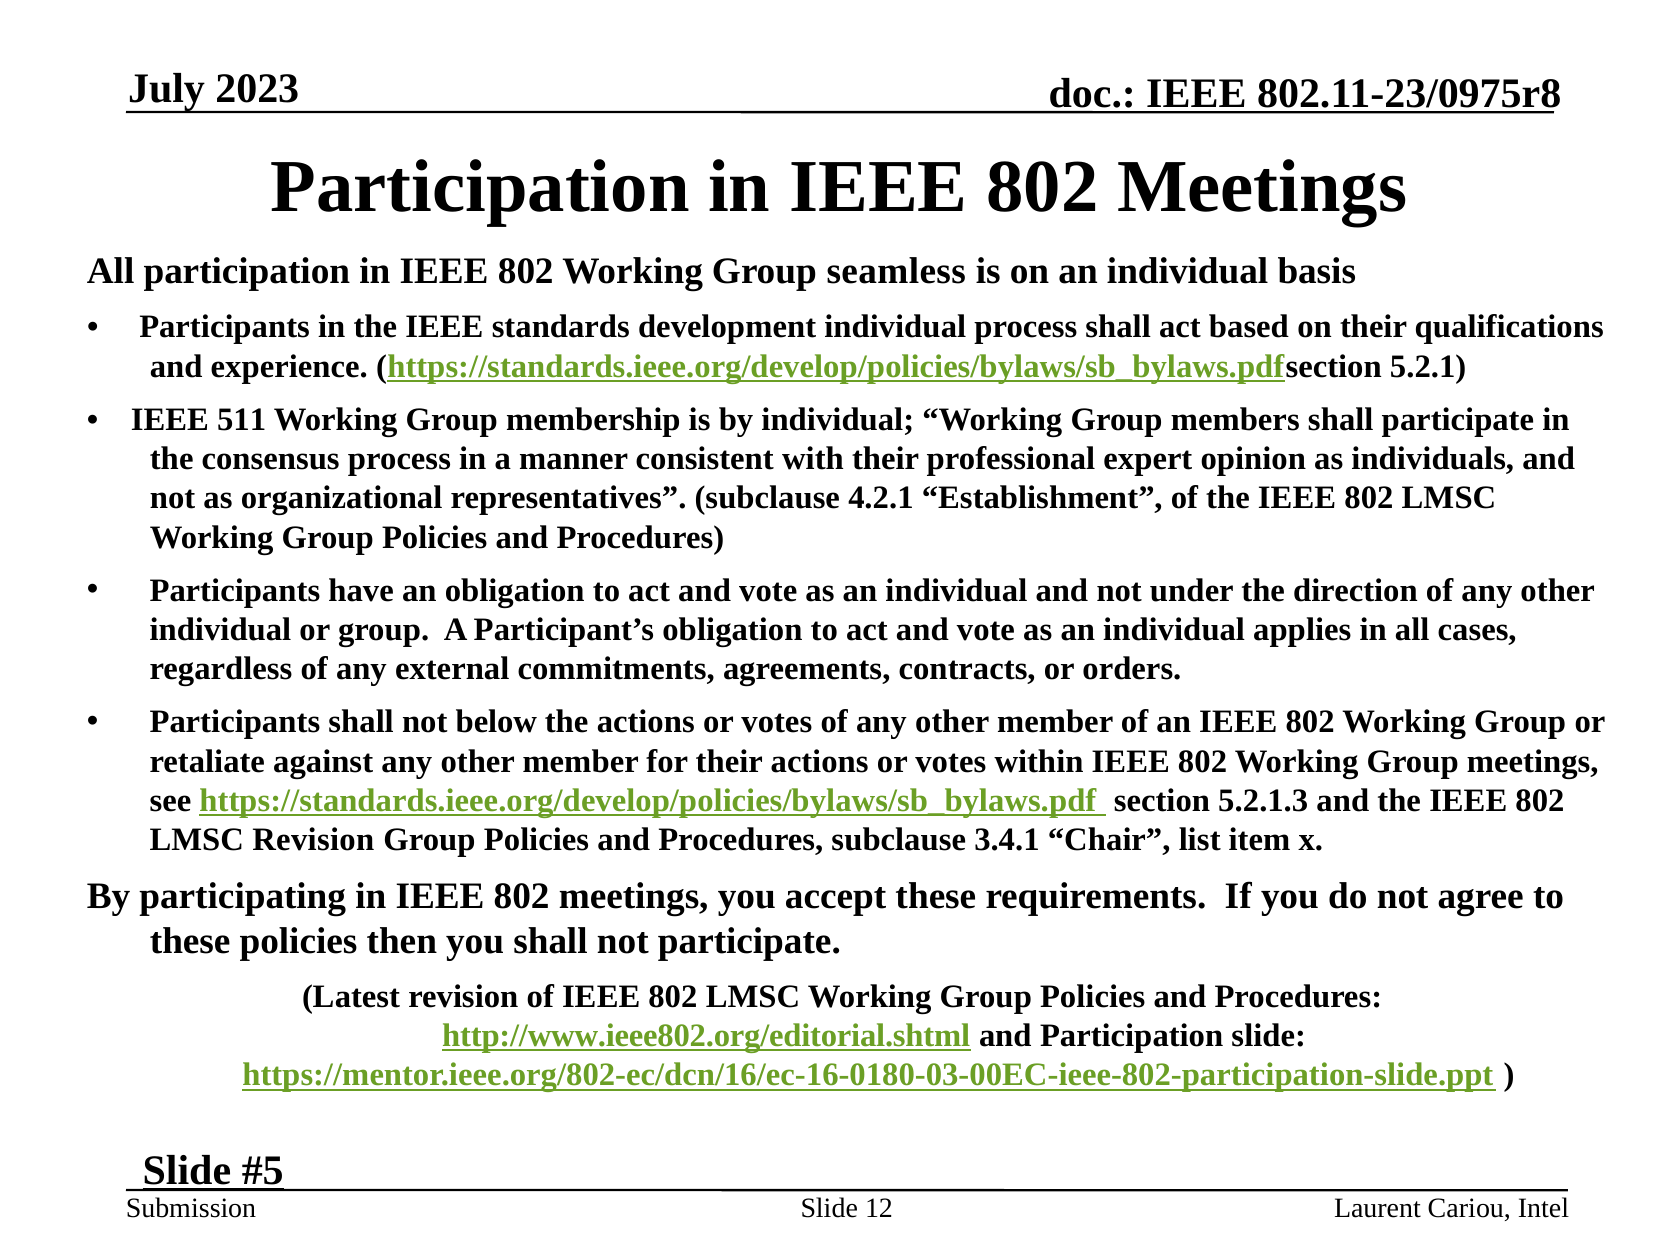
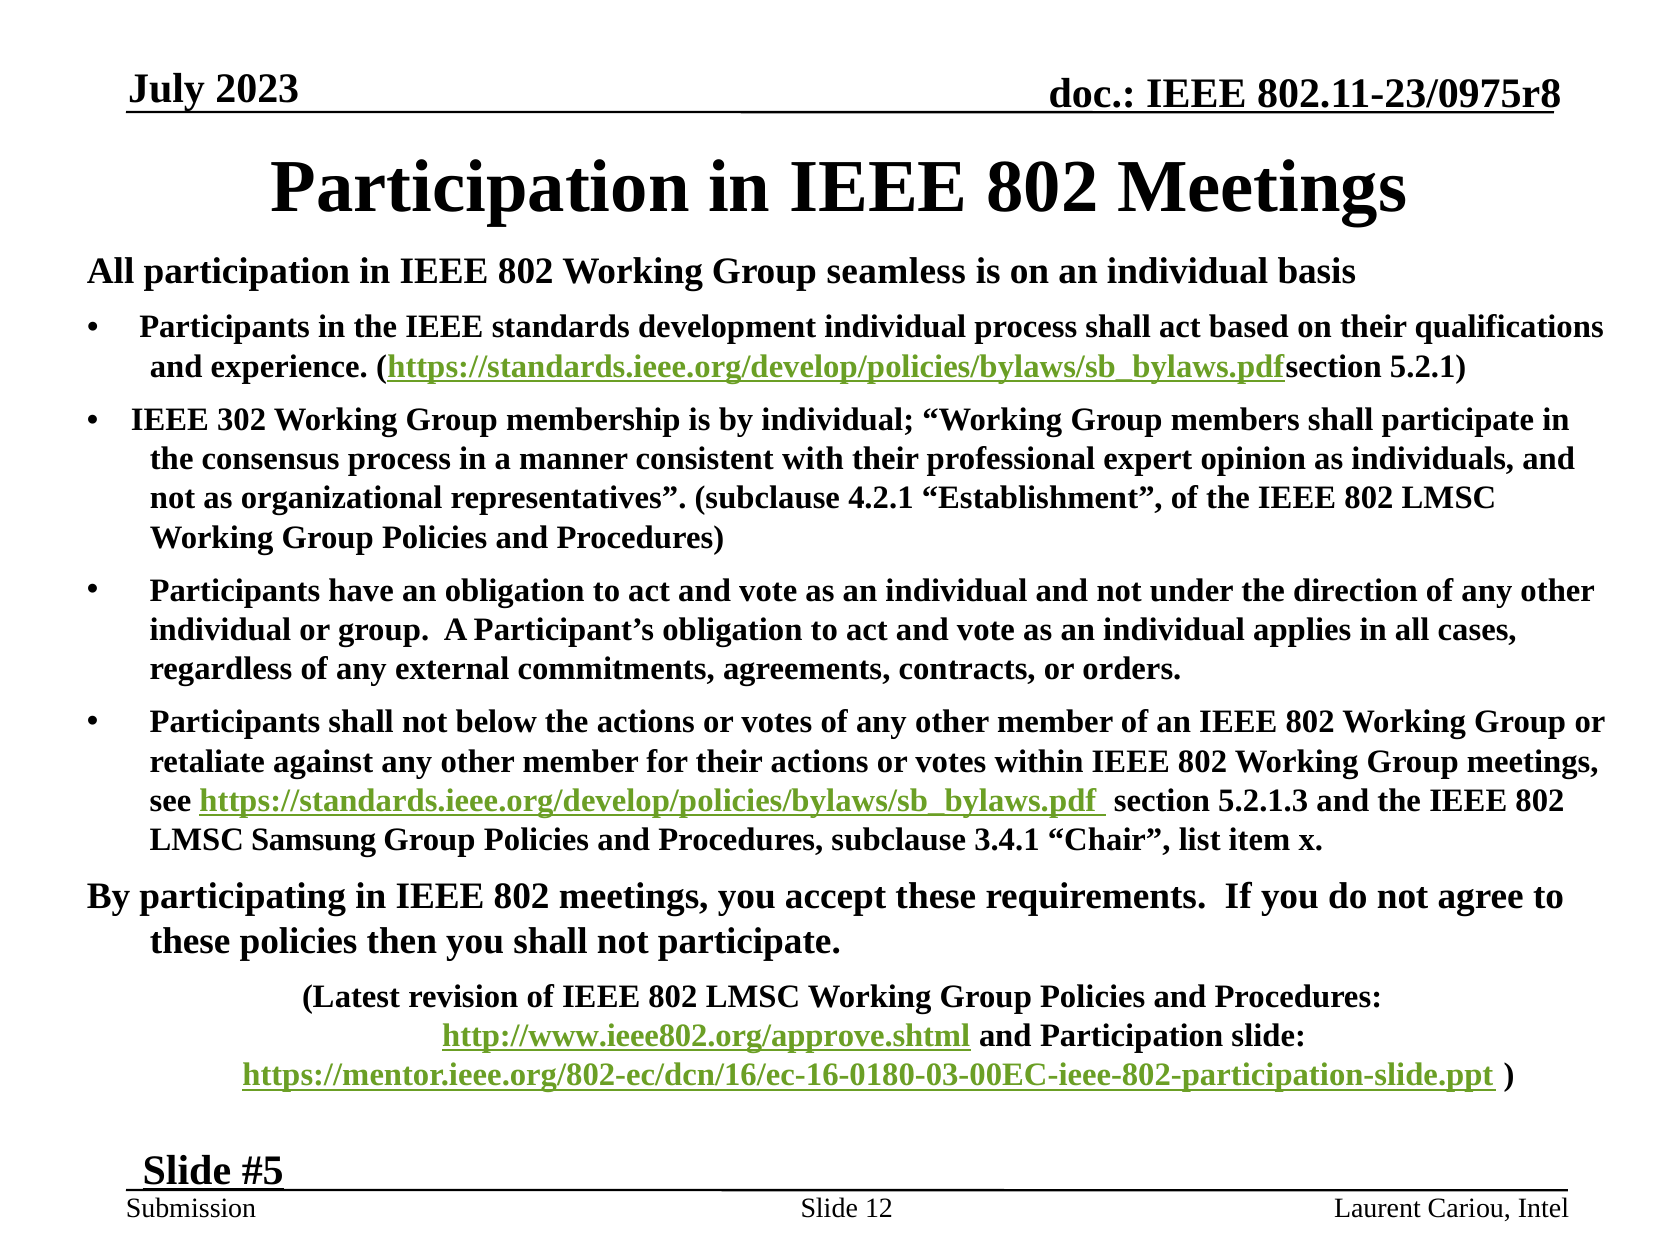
511: 511 -> 302 (242, 420)
LMSC Revision: Revision -> Samsung (314, 840)
http://www.ieee802.org/editorial.shtml: http://www.ieee802.org/editorial.shtml -> http://www.ieee802.org/approve.shtml (706, 1036)
